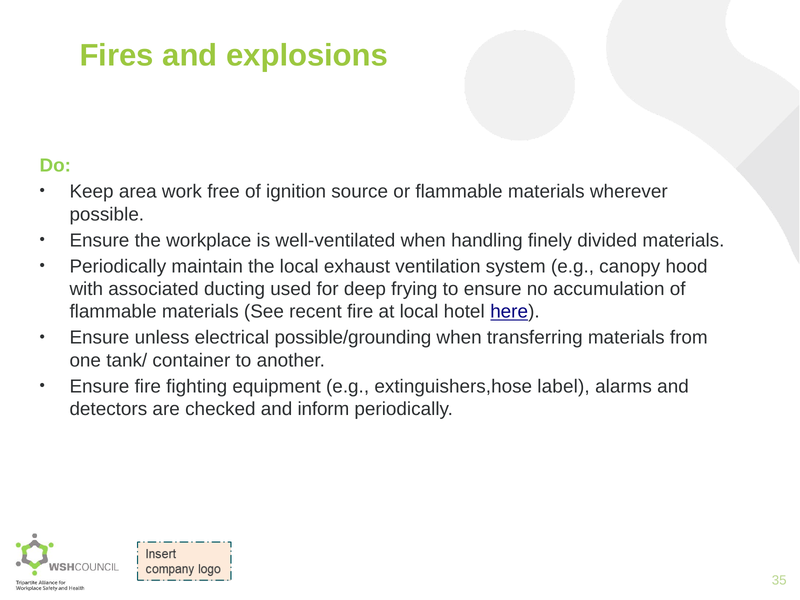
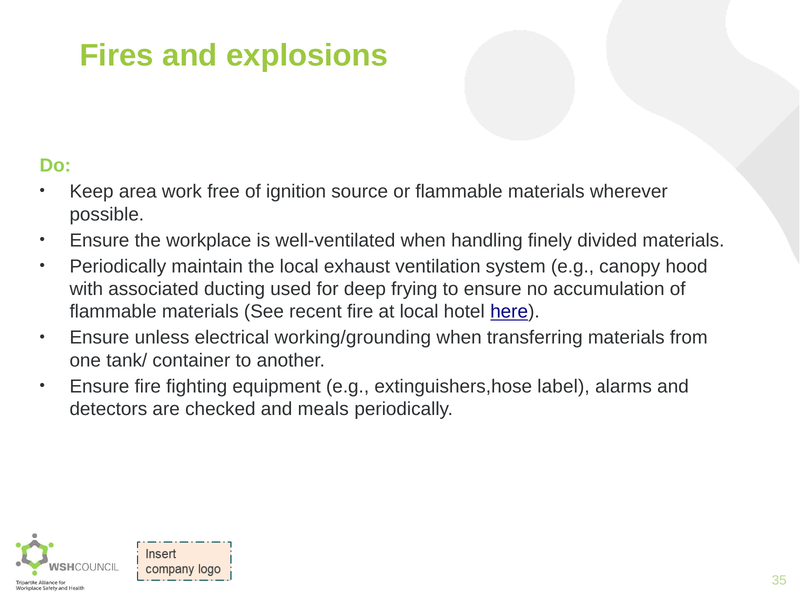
possible/grounding: possible/grounding -> working/grounding (353, 338)
inform: inform -> meals (323, 409)
